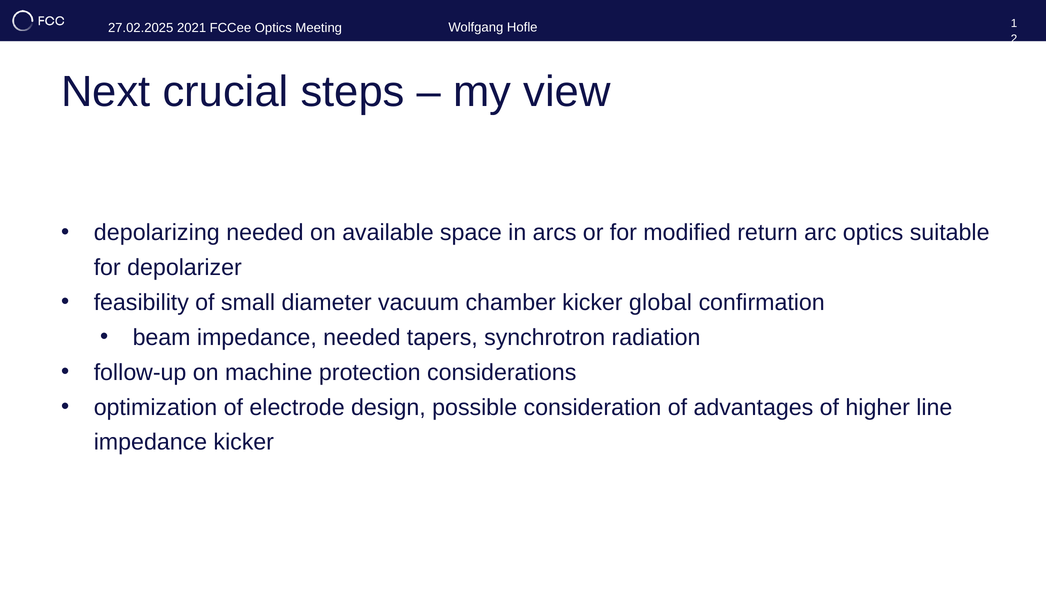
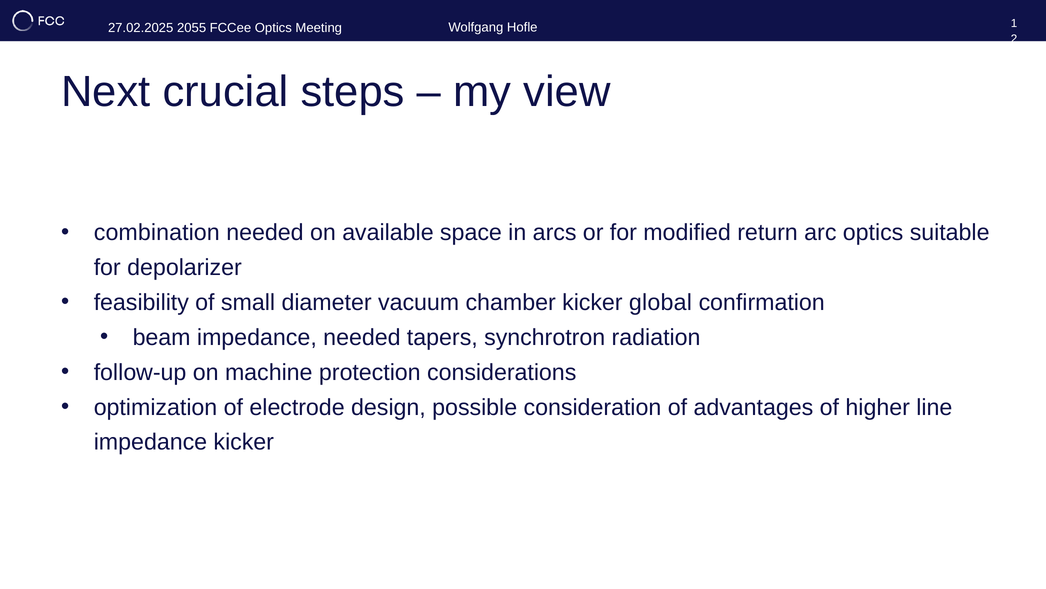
2021: 2021 -> 2055 (192, 28)
depolarizing: depolarizing -> combination (157, 233)
